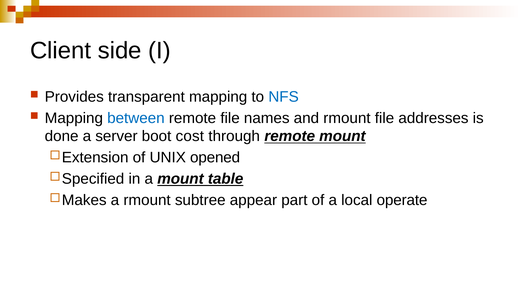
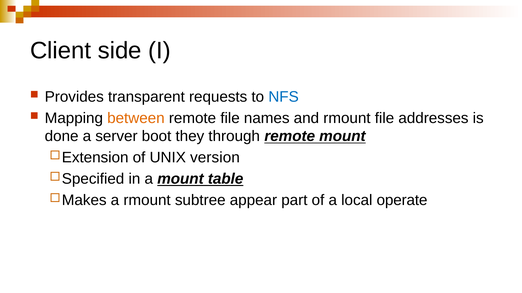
transparent mapping: mapping -> requests (218, 97)
between colour: blue -> orange (136, 118)
cost: cost -> they (190, 137)
opened: opened -> version (215, 158)
